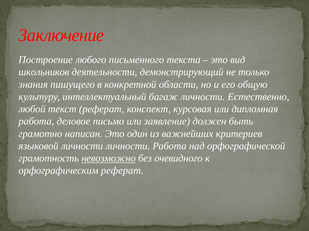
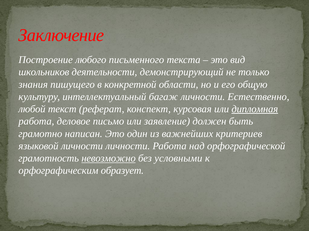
дипломная underline: none -> present (255, 109)
очевидного: очевидного -> условными (178, 159)
орфографическим реферат: реферат -> образует (122, 171)
